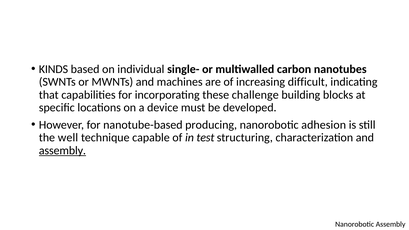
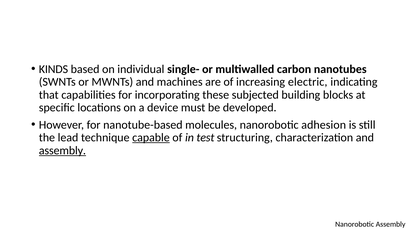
difficult: difficult -> electric (308, 82)
challenge: challenge -> subjected (255, 95)
producing: producing -> molecules (211, 125)
well: well -> lead (68, 138)
capable underline: none -> present (151, 138)
